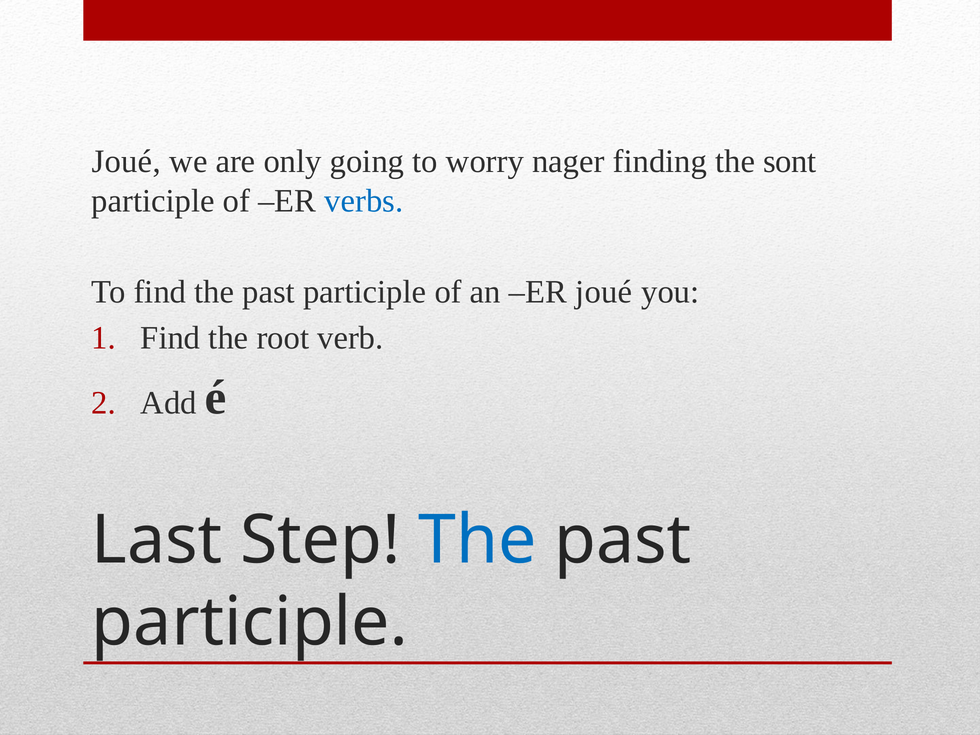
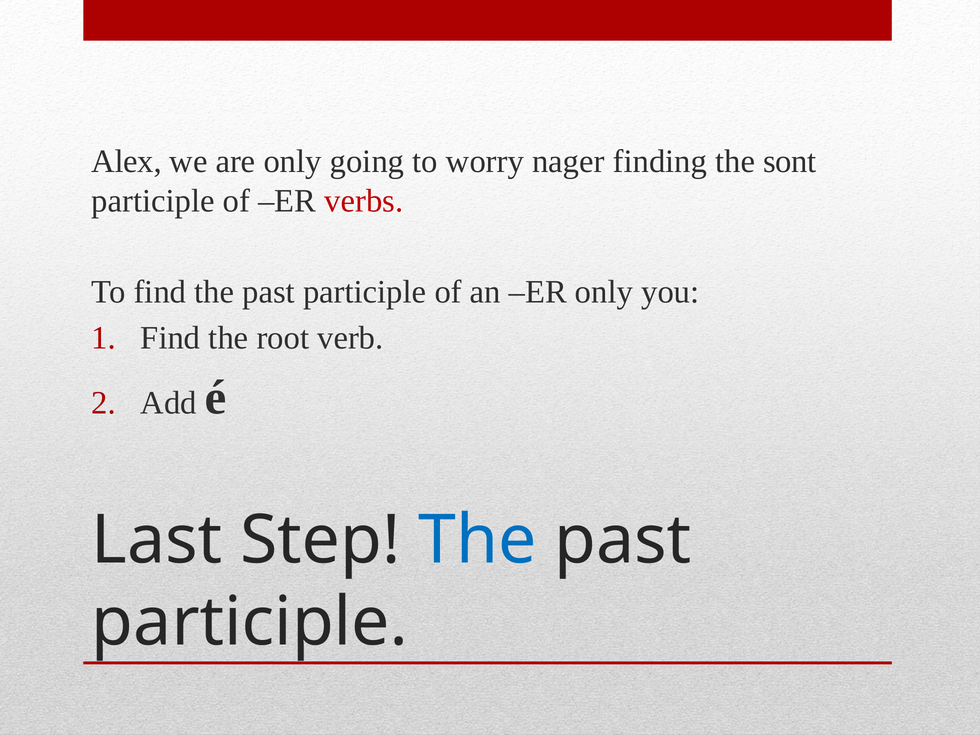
Joué: Joué -> Alex (127, 162)
verbs colour: blue -> red (364, 201)
ER joué: joué -> only (604, 292)
